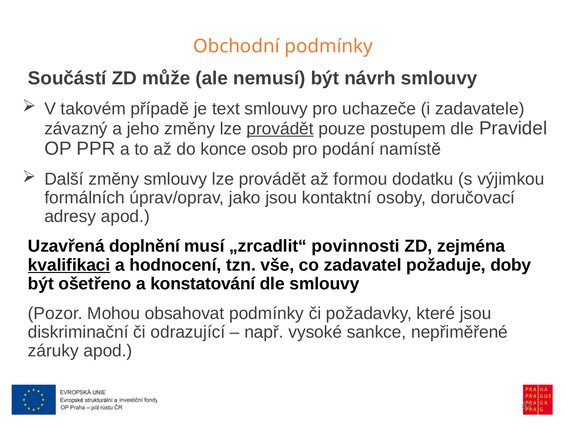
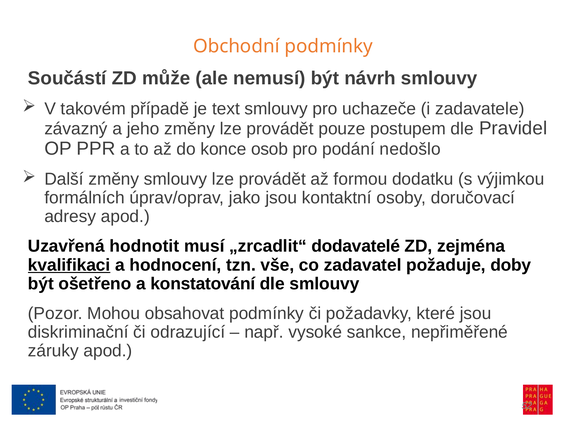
provádět underline: present -> none (280, 129)
namístě: namístě -> nedošlo (410, 149)
doplnění: doplnění -> hodnotit (144, 246)
povinnosti: povinnosti -> dodavatelé (356, 246)
